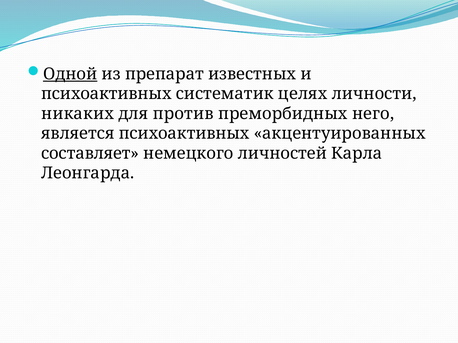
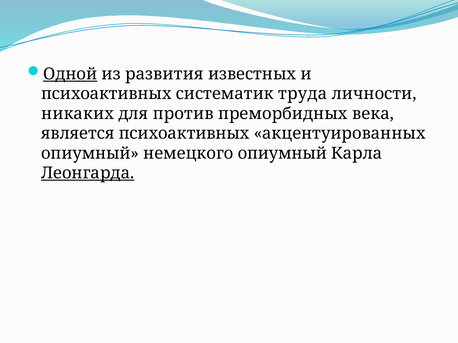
препарат: препарат -> развития (164, 74)
целях: целях -> труда (303, 94)
него: него -> века (373, 114)
составляет: составляет -> опиумный (90, 153)
немецкого личностей: личностей -> опиумный (282, 153)
Леонгарда underline: none -> present (88, 173)
